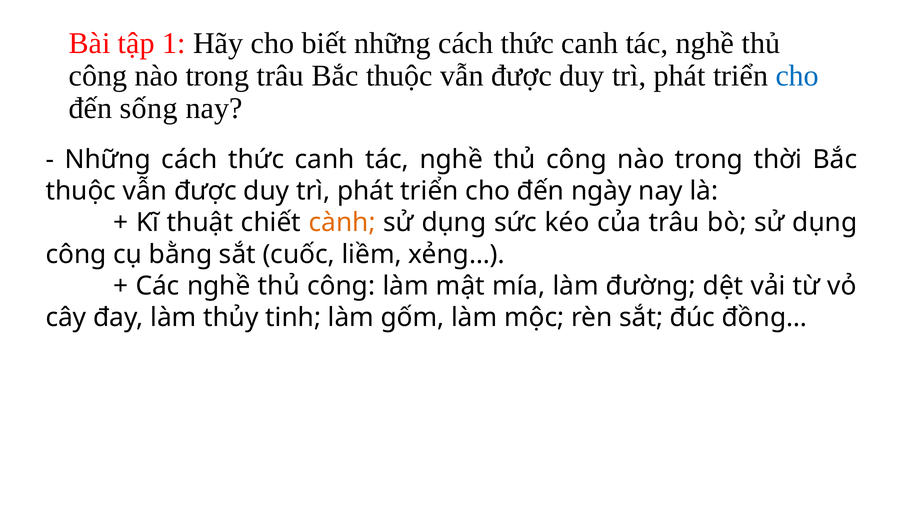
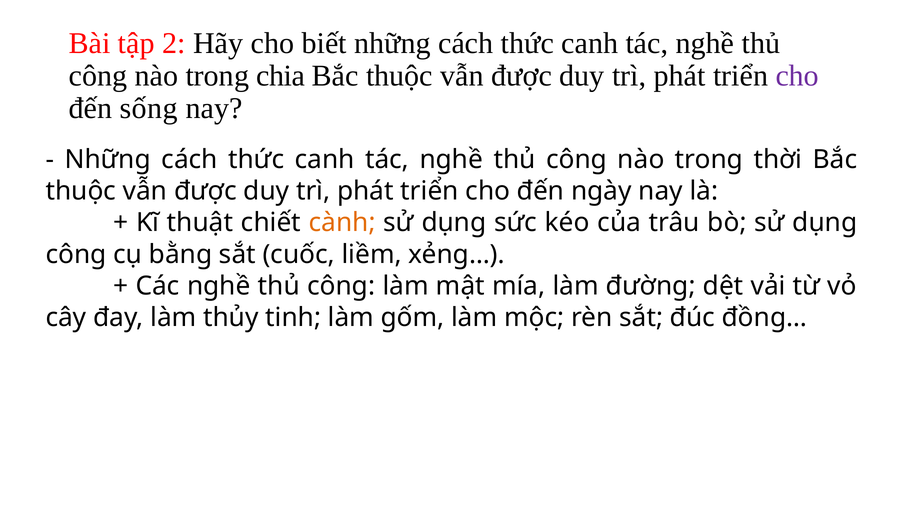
1: 1 -> 2 (174, 43)
trong trâu: trâu -> chia (281, 76)
cho colour: blue -> purple (797, 76)
